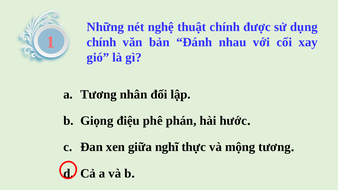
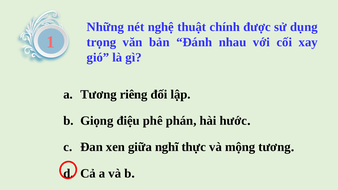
chính: chính -> trọng (101, 42)
nhân: nhân -> riêng (134, 94)
